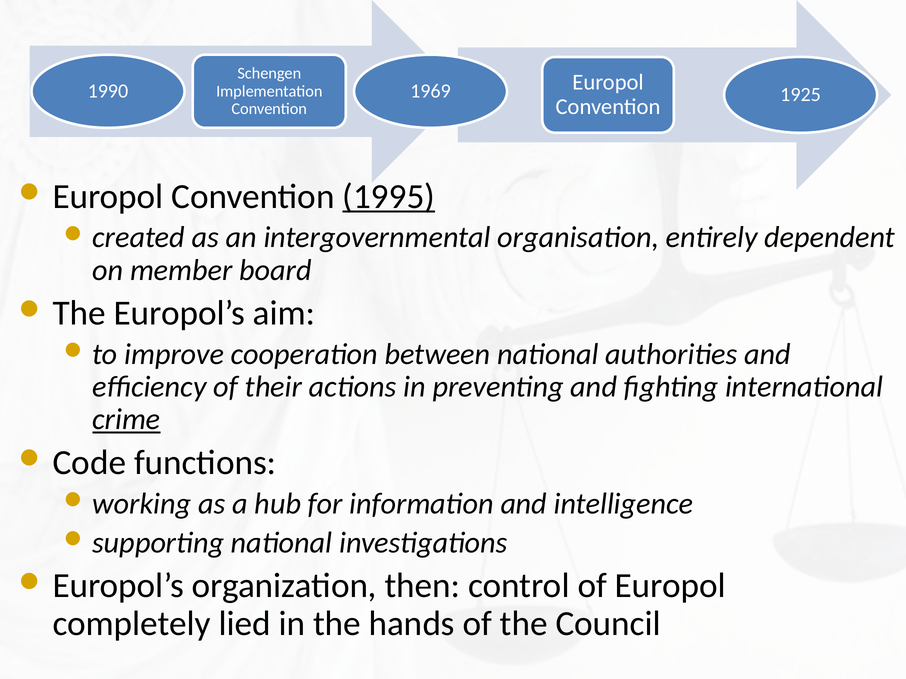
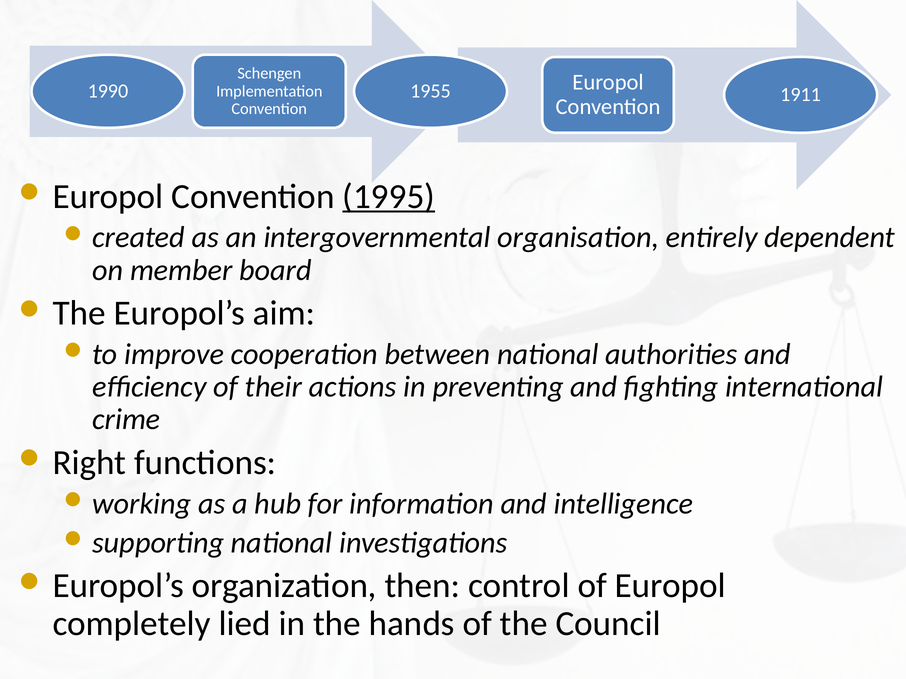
1969: 1969 -> 1955 (430, 91)
1925: 1925 -> 1911 (801, 95)
crime underline: present -> none (126, 420)
Code: Code -> Right (89, 463)
